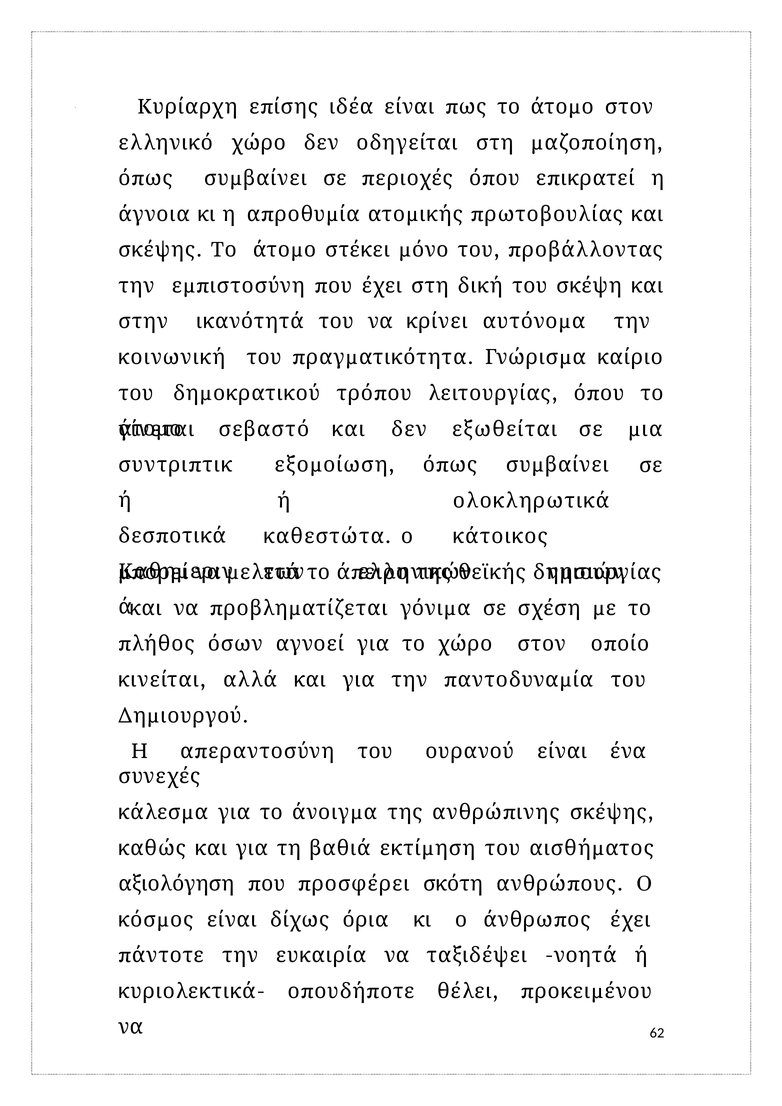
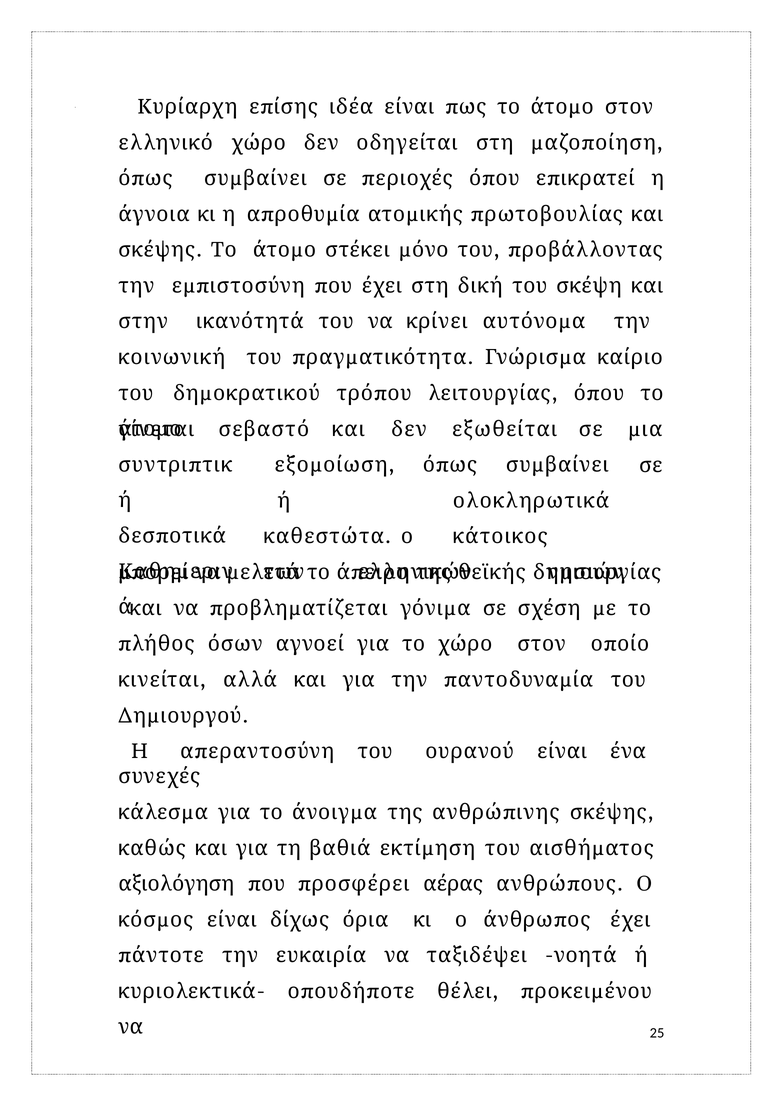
σκότη: σκότη -> αέρας (453, 884)
62: 62 -> 25 (657, 1034)
